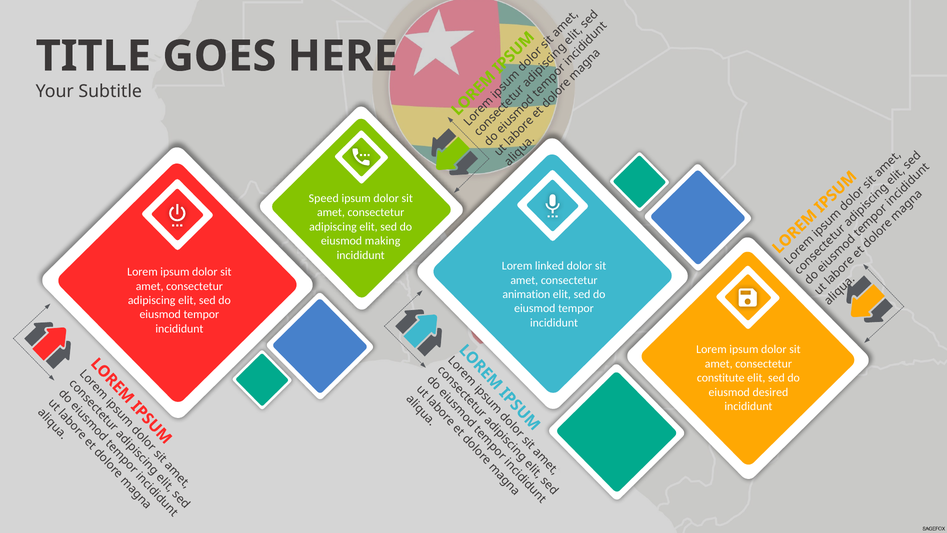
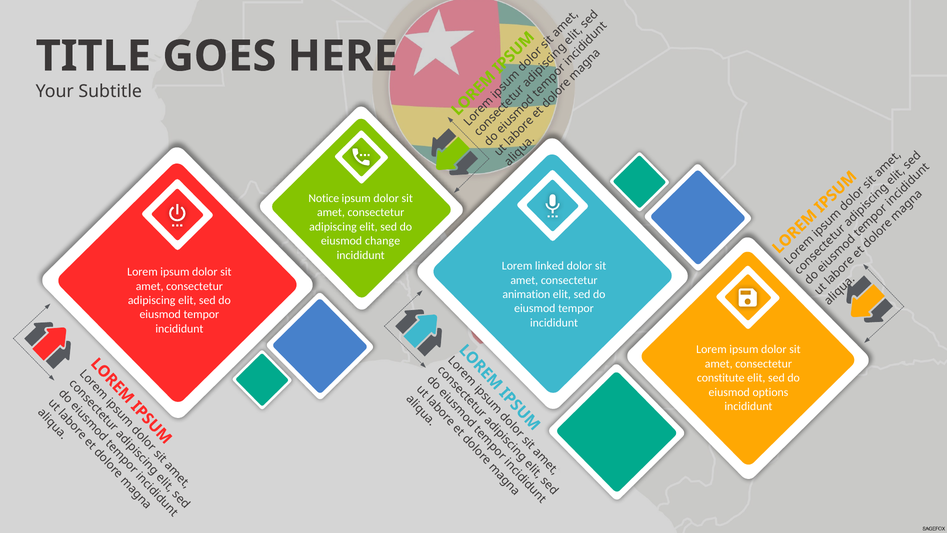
Speed: Speed -> Notice (324, 198)
making: making -> change (383, 241)
desired: desired -> options (770, 392)
